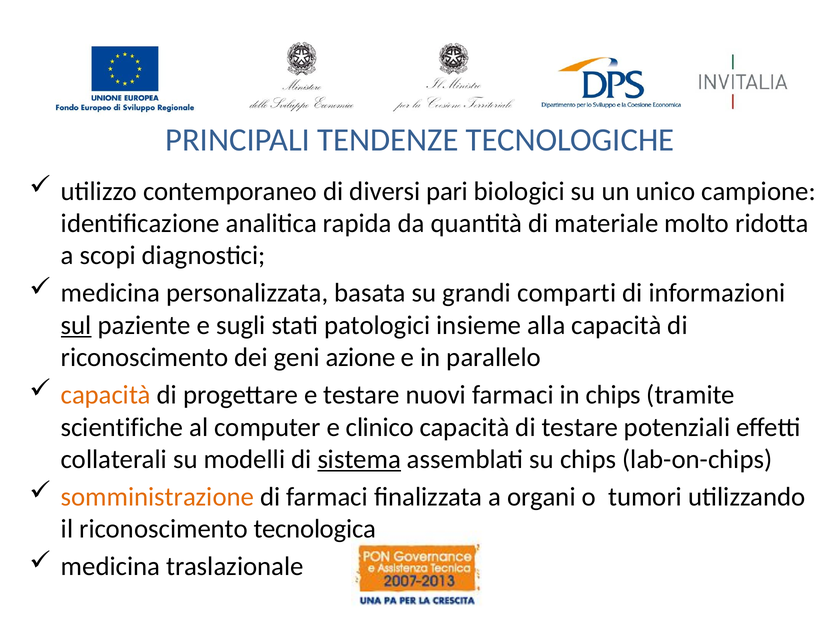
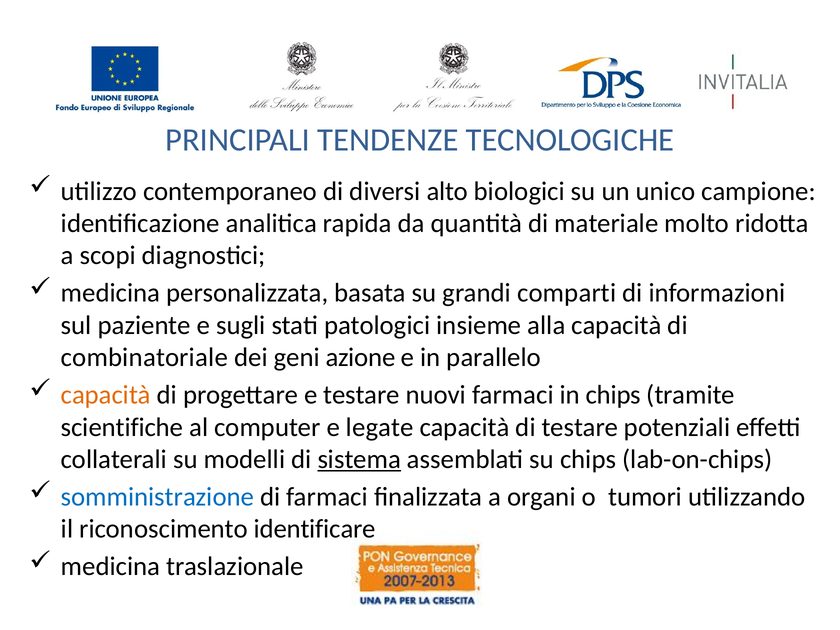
pari: pari -> alto (447, 191)
sul underline: present -> none (76, 325)
riconoscimento: riconoscimento -> combinatoriale (144, 357)
clinico: clinico -> legate (380, 427)
somministrazione colour: orange -> blue (157, 497)
tecnologica: tecnologica -> identificare (315, 529)
